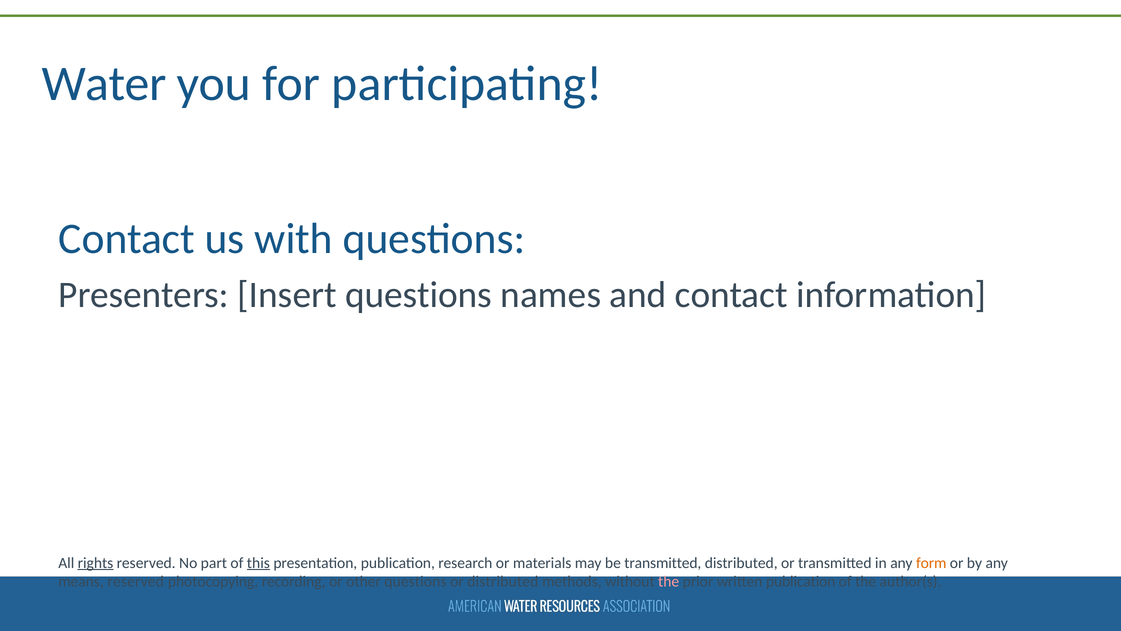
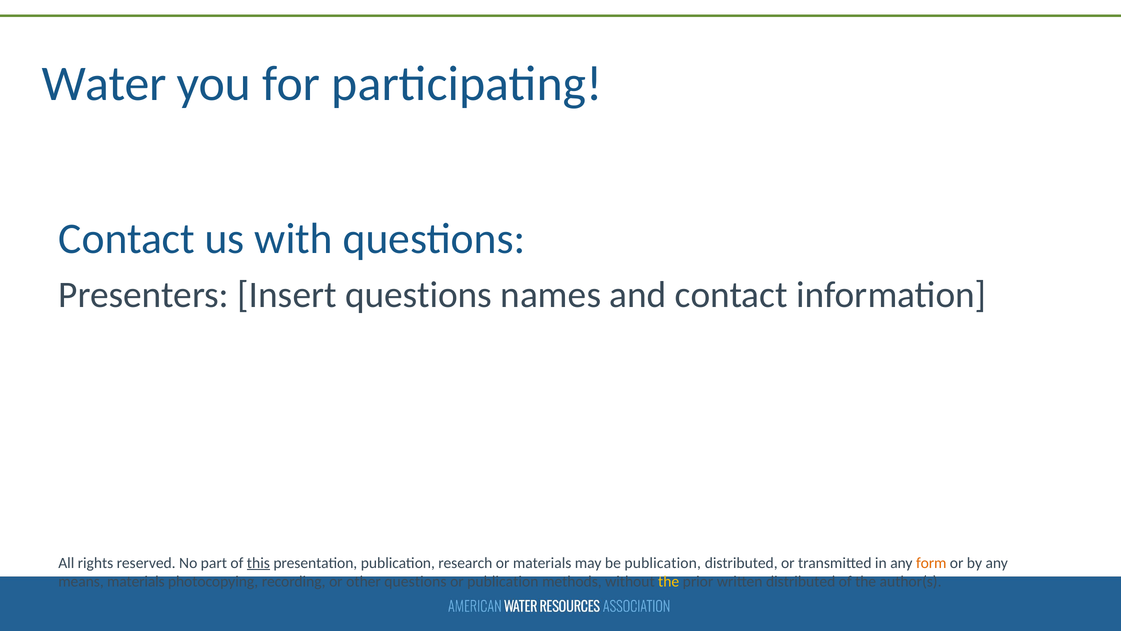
rights underline: present -> none (95, 563)
be transmitted: transmitted -> publication (663, 563)
means reserved: reserved -> materials (136, 581)
or distributed: distributed -> publication (503, 581)
the colour: pink -> yellow (669, 581)
written publication: publication -> distributed (801, 581)
